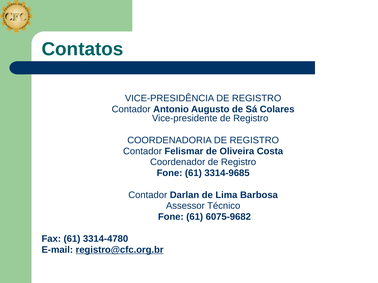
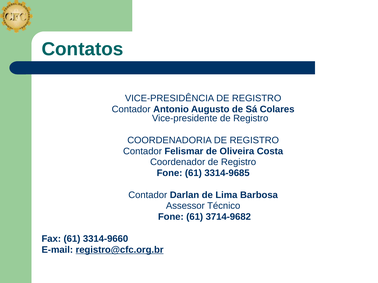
6075-9682: 6075-9682 -> 3714-9682 (228, 217)
3314-4780: 3314-4780 -> 3314-9660 (106, 239)
